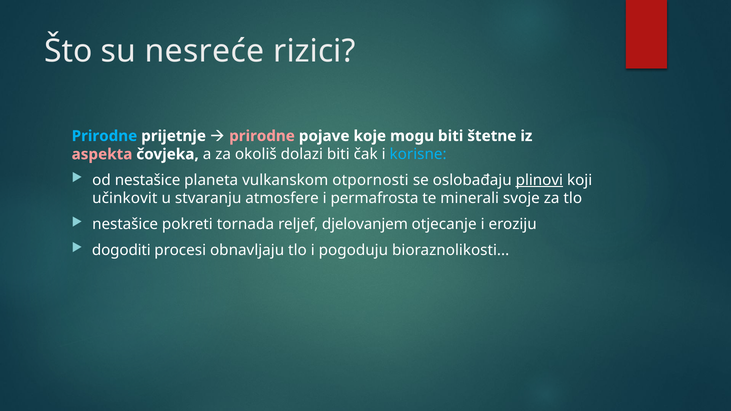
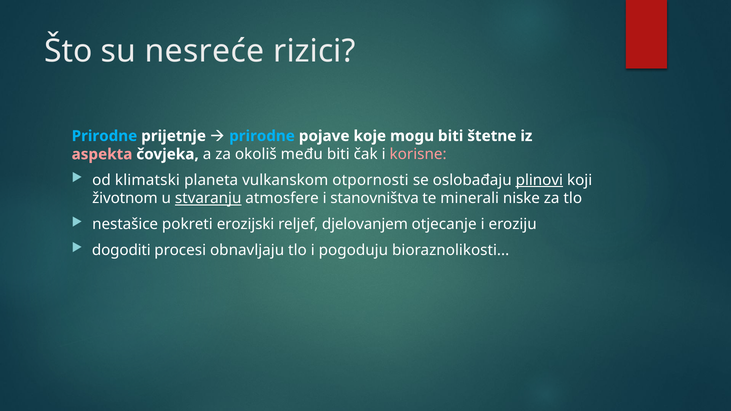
prirodne colour: pink -> light blue (262, 136)
dolazi: dolazi -> među (302, 154)
korisne colour: light blue -> pink (418, 154)
od nestašice: nestašice -> klimatski (147, 180)
učinkovit: učinkovit -> životnom (125, 199)
stvaranju underline: none -> present (208, 199)
permafrosta: permafrosta -> stanovništva (375, 199)
svoje: svoje -> niske (521, 199)
tornada: tornada -> erozijski (246, 224)
